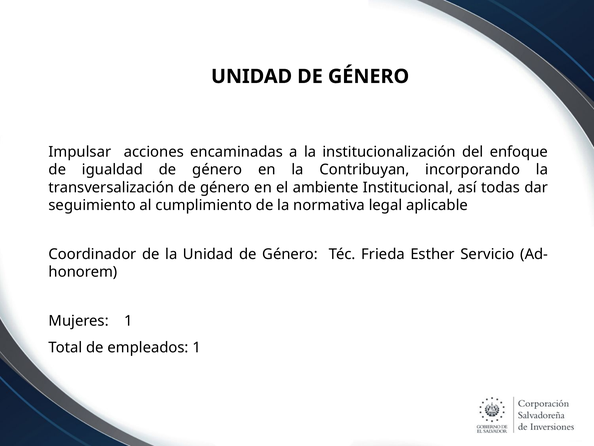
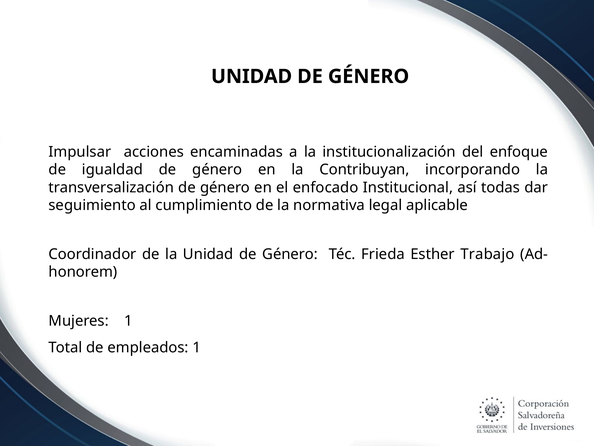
ambiente: ambiente -> enfocado (326, 187)
Servicio: Servicio -> Trabajo (487, 254)
